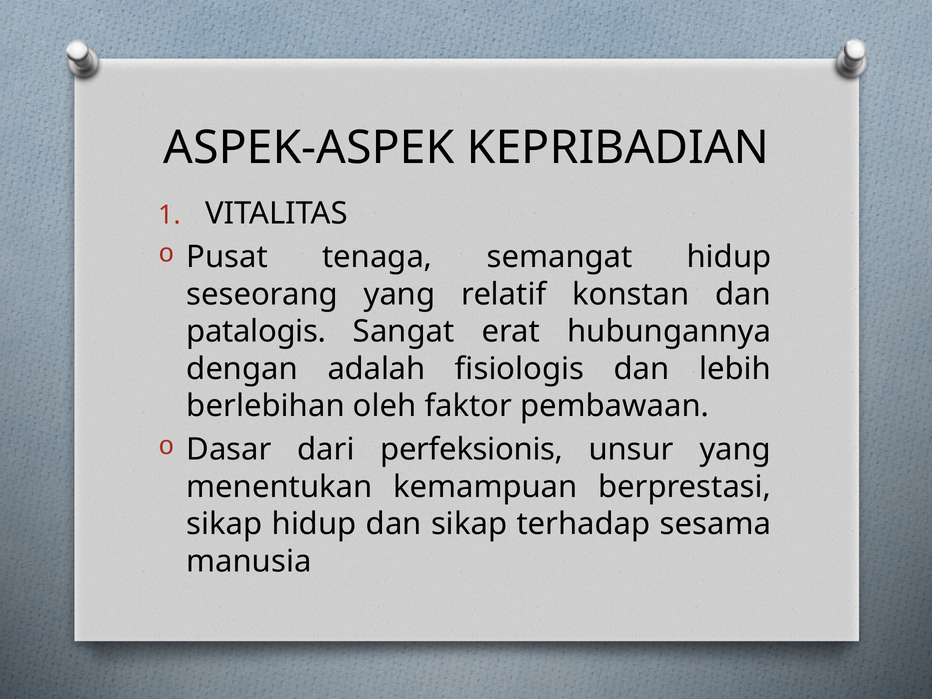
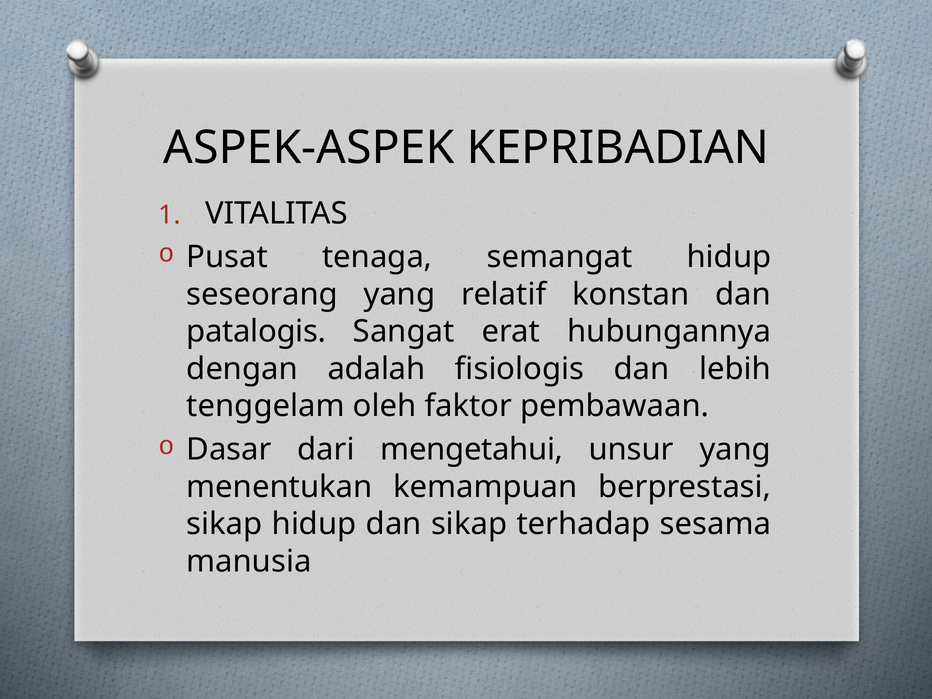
berlebihan: berlebihan -> tenggelam (266, 406)
perfeksionis: perfeksionis -> mengetahui (472, 450)
